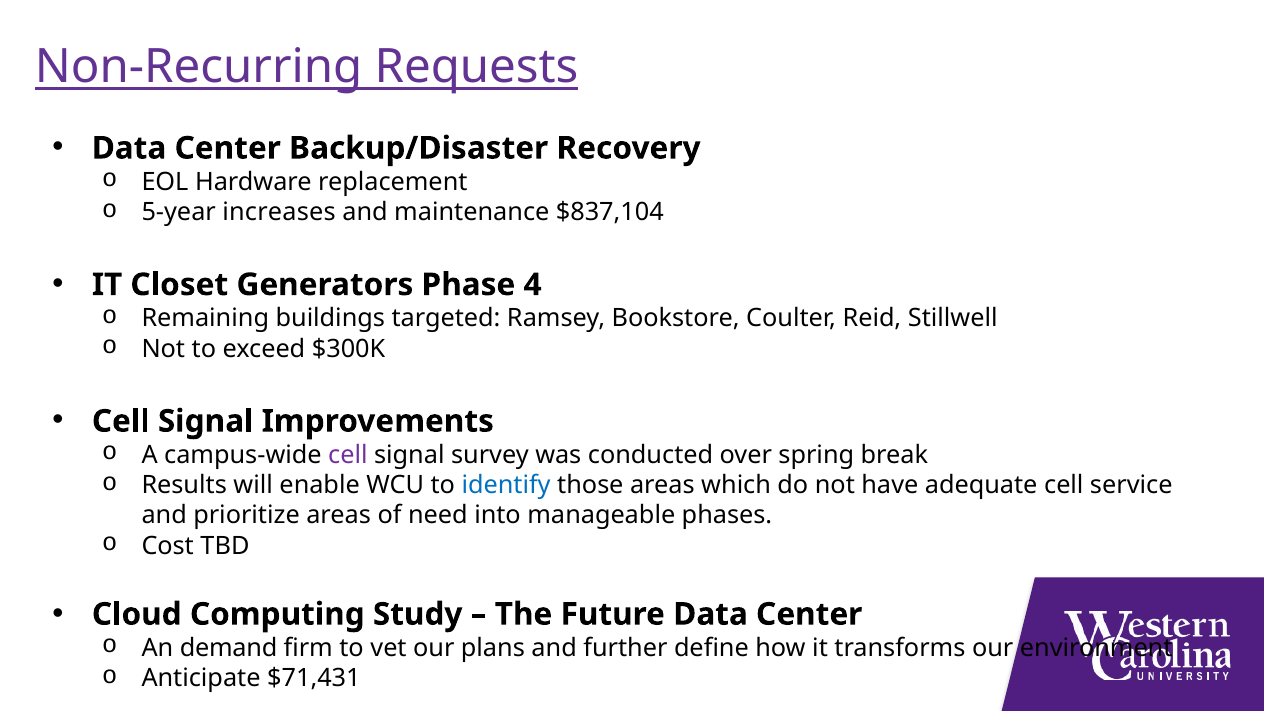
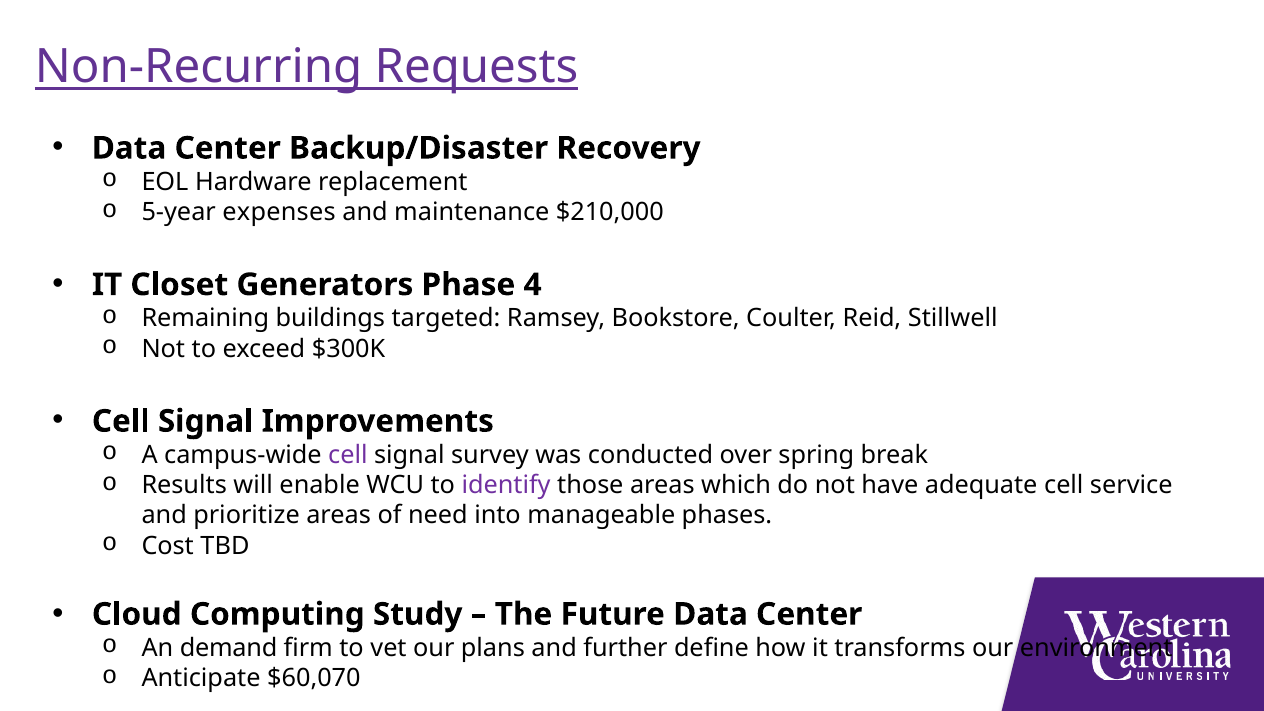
increases: increases -> expenses (279, 212)
$837,104: $837,104 -> $210,000 (610, 212)
identify colour: blue -> purple (506, 485)
$71,431: $71,431 -> $60,070 (314, 678)
